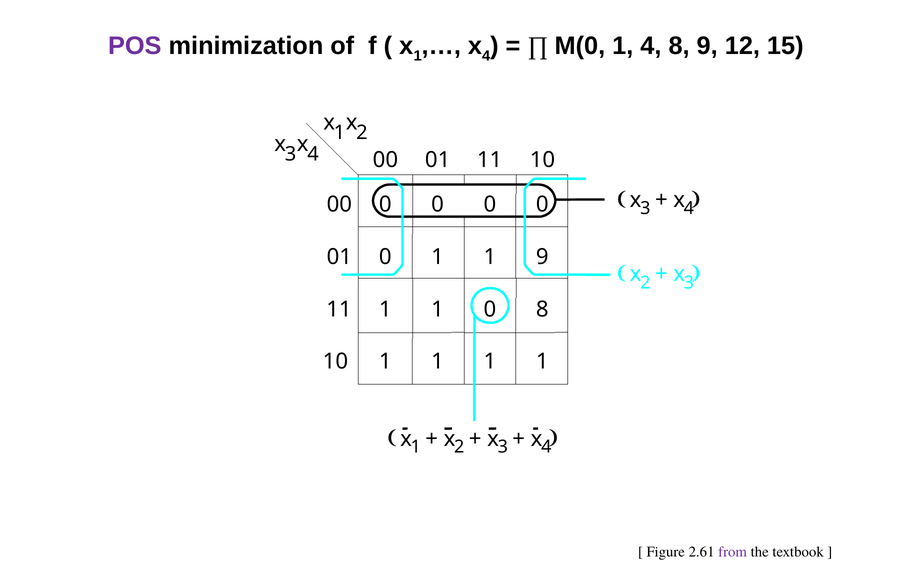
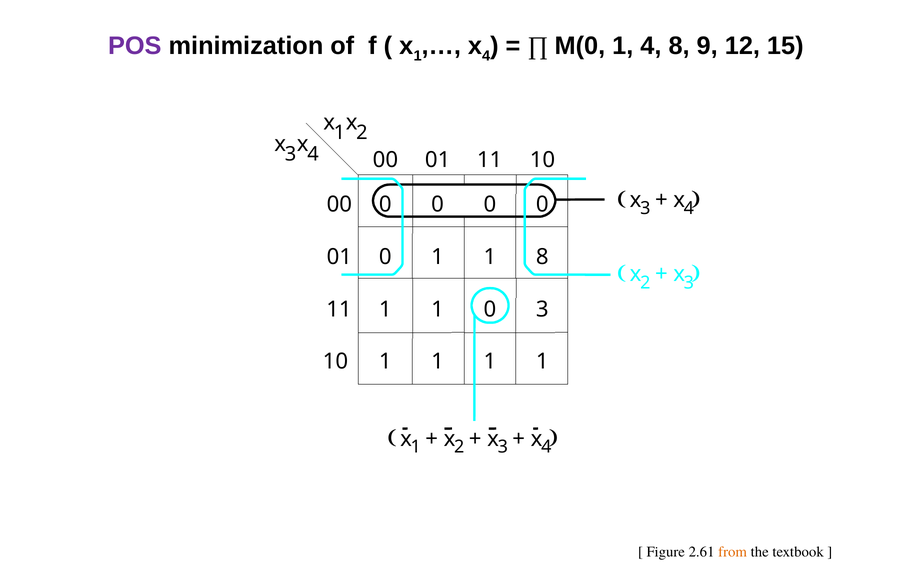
1 9: 9 -> 8 (542, 257)
0 8: 8 -> 3 (542, 309)
from colour: purple -> orange (733, 552)
